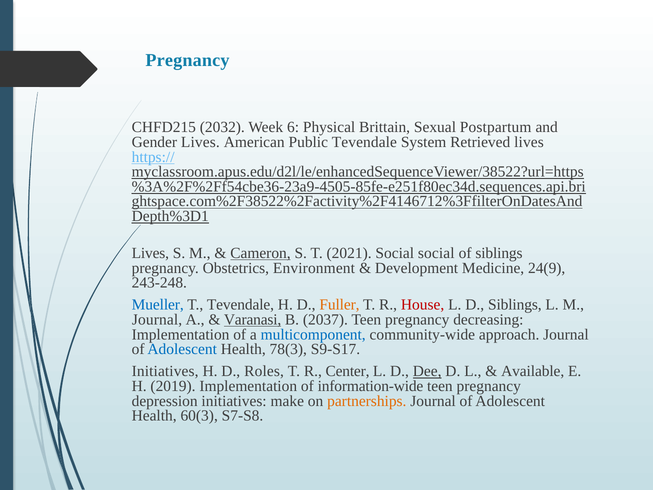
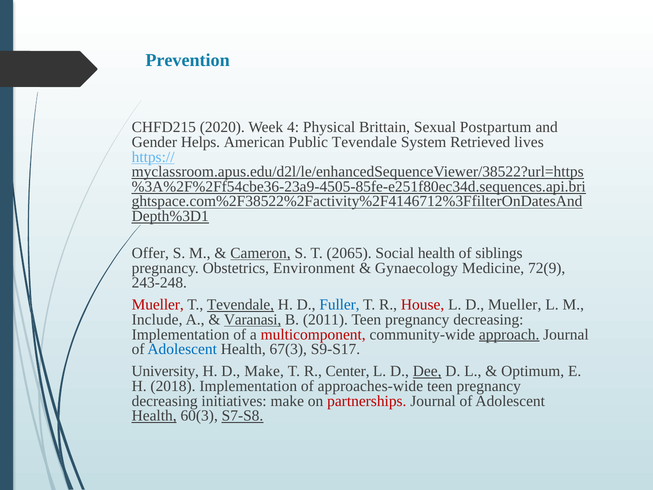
Pregnancy: Pregnancy -> Prevention (188, 60)
2032: 2032 -> 2020 (222, 127)
6: 6 -> 4 (293, 127)
Gender Lives: Lives -> Helps (201, 142)
Lives: Lives -> Offer (150, 253)
2021: 2021 -> 2065 (349, 253)
Social social: social -> health (436, 253)
Development: Development -> Gynaecology (417, 268)
24(9: 24(9 -> 72(9 (547, 268)
Mueller colour: blue -> red (158, 305)
Tevendale underline: none -> present (240, 305)
Fuller colour: orange -> blue (339, 305)
D Siblings: Siblings -> Mueller (515, 305)
Journal: Journal -> Include (157, 319)
2037: 2037 -> 2011 (325, 319)
multicomponent colour: blue -> red (313, 334)
approach underline: none -> present (509, 334)
78(3: 78(3 -> 67(3 (288, 349)
Initiatives: Initiatives -> University (165, 371)
D Roles: Roles -> Make (264, 371)
Available: Available -> Optimum (533, 371)
2019: 2019 -> 2018 (173, 386)
information-wide: information-wide -> approaches-wide (370, 386)
depression: depression -> decreasing (165, 401)
partnerships colour: orange -> red (367, 401)
Health underline: none -> present (154, 416)
S7-S8 underline: none -> present (243, 416)
